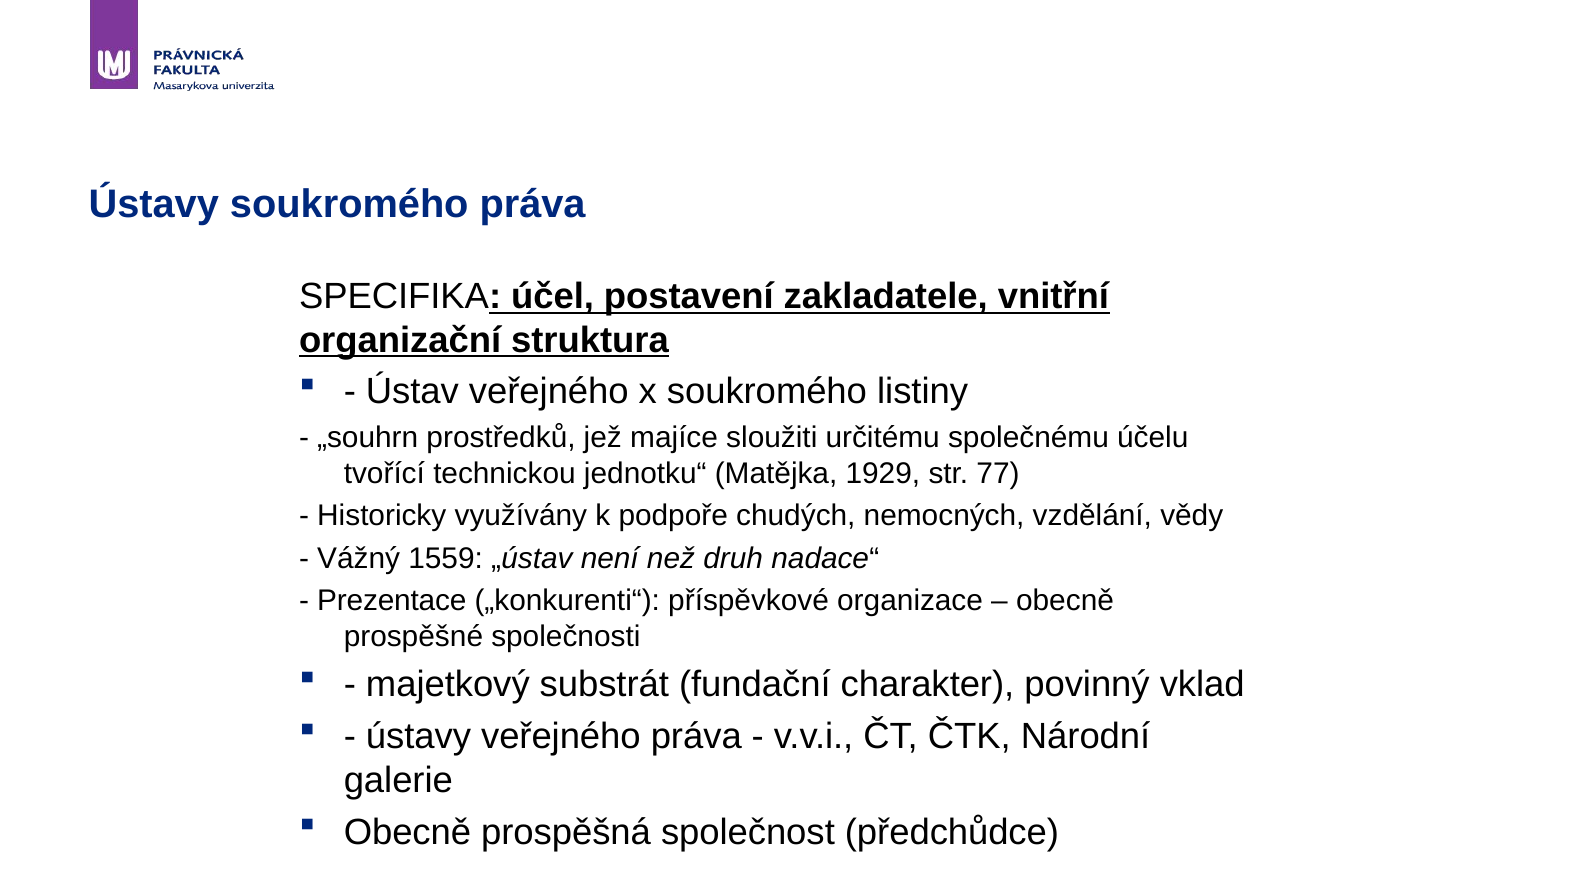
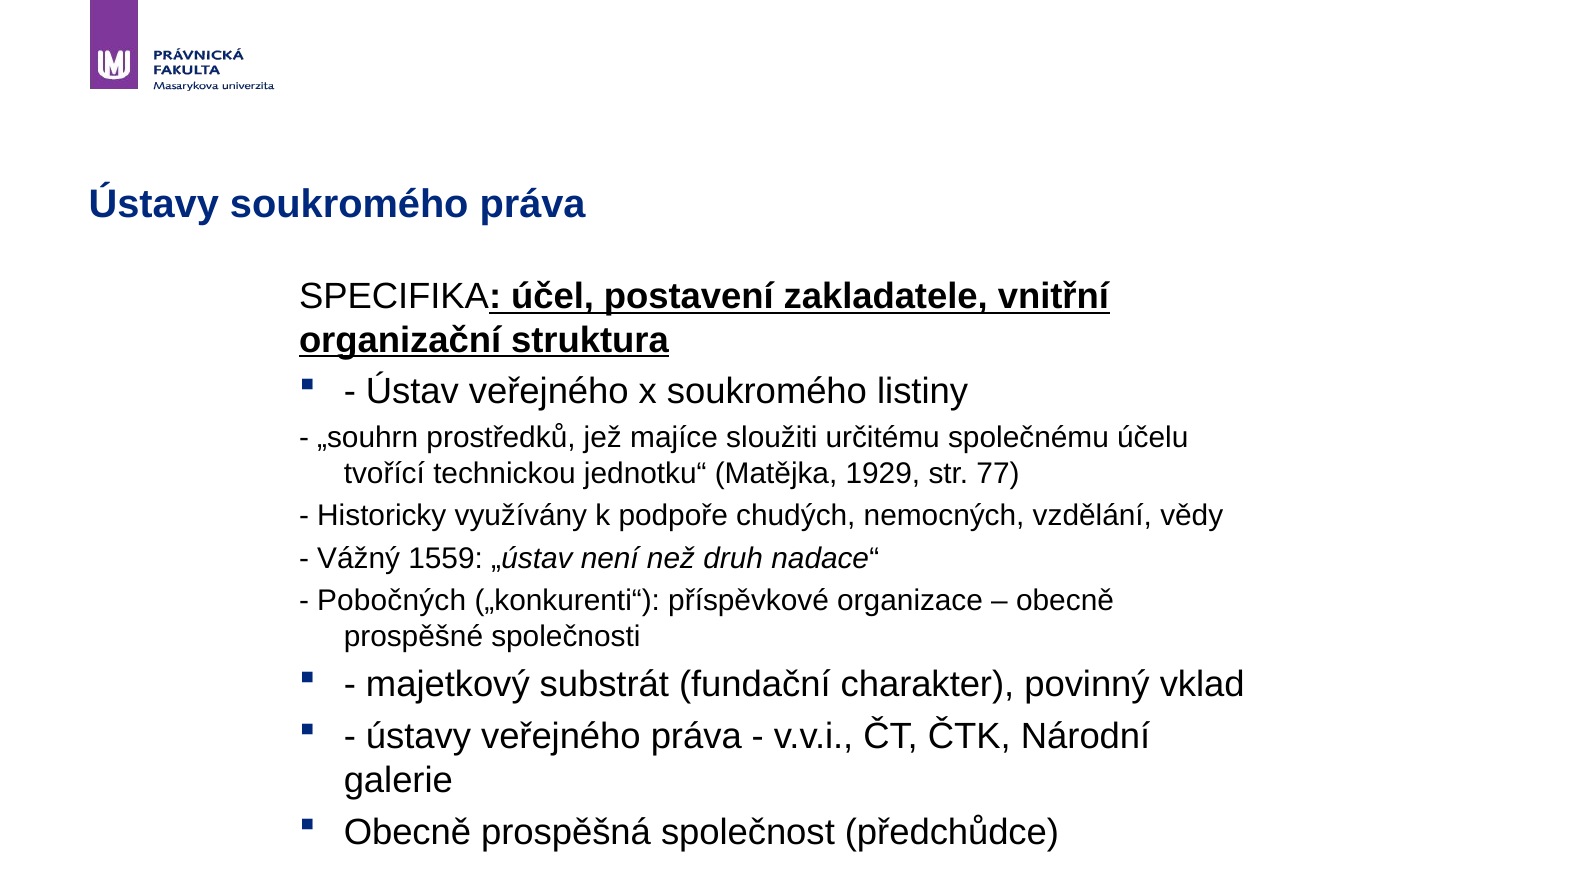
Prezentace: Prezentace -> Pobočných (392, 601)
